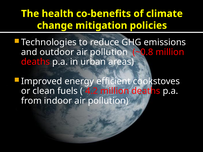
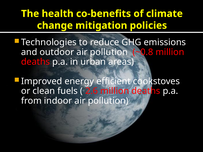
4.2: 4.2 -> 2.6 (92, 91)
